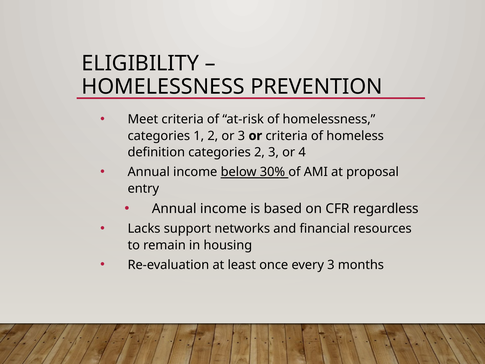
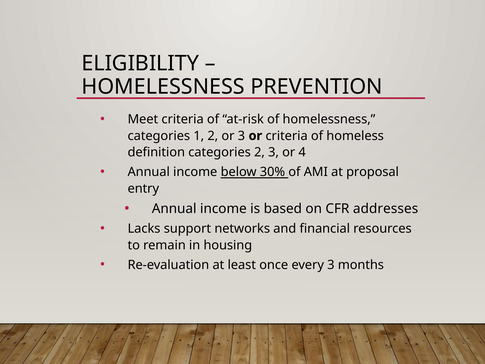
regardless: regardless -> addresses (386, 209)
